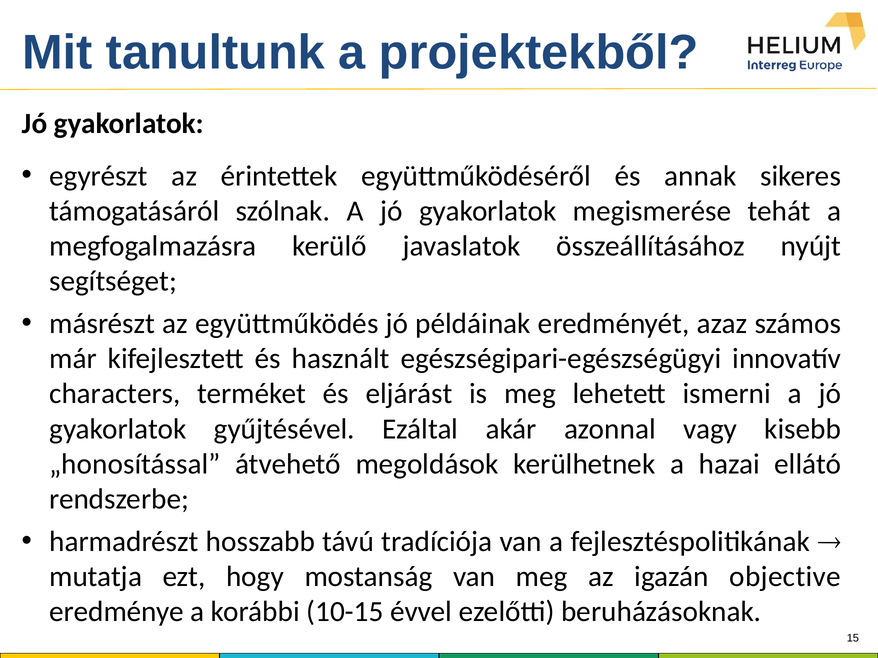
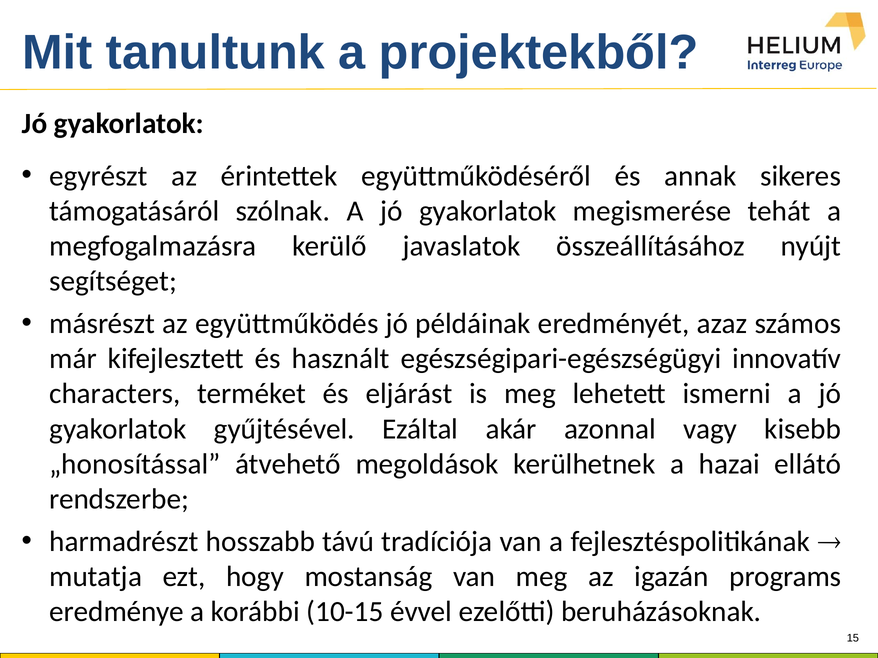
objective: objective -> programs (785, 577)
